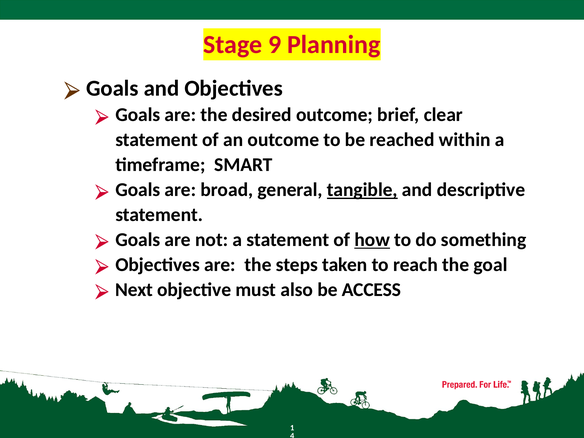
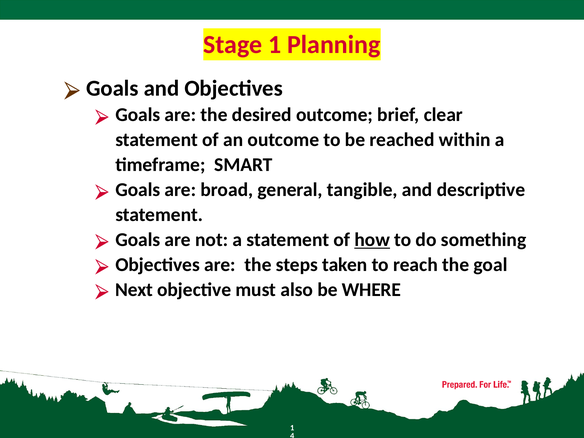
Stage 9: 9 -> 1 (275, 45)
tangible underline: present -> none (362, 190)
ACCESS: ACCESS -> WHERE (371, 290)
